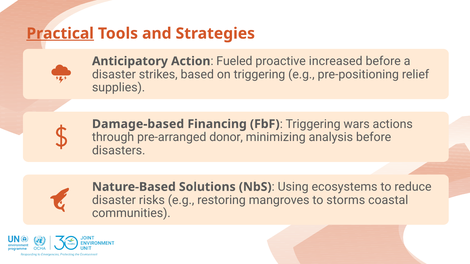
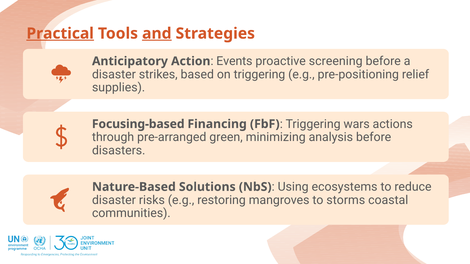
and underline: none -> present (157, 34)
Fueled: Fueled -> Events (234, 61)
increased: increased -> screening (336, 61)
Damage-based: Damage-based -> Focusing-based (138, 124)
donor: donor -> green (226, 137)
